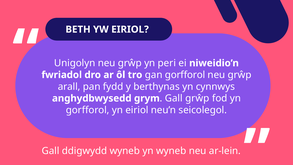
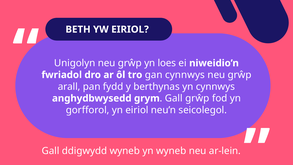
peri: peri -> loes (167, 63)
gan gorfforol: gorfforol -> cynnwys (185, 75)
